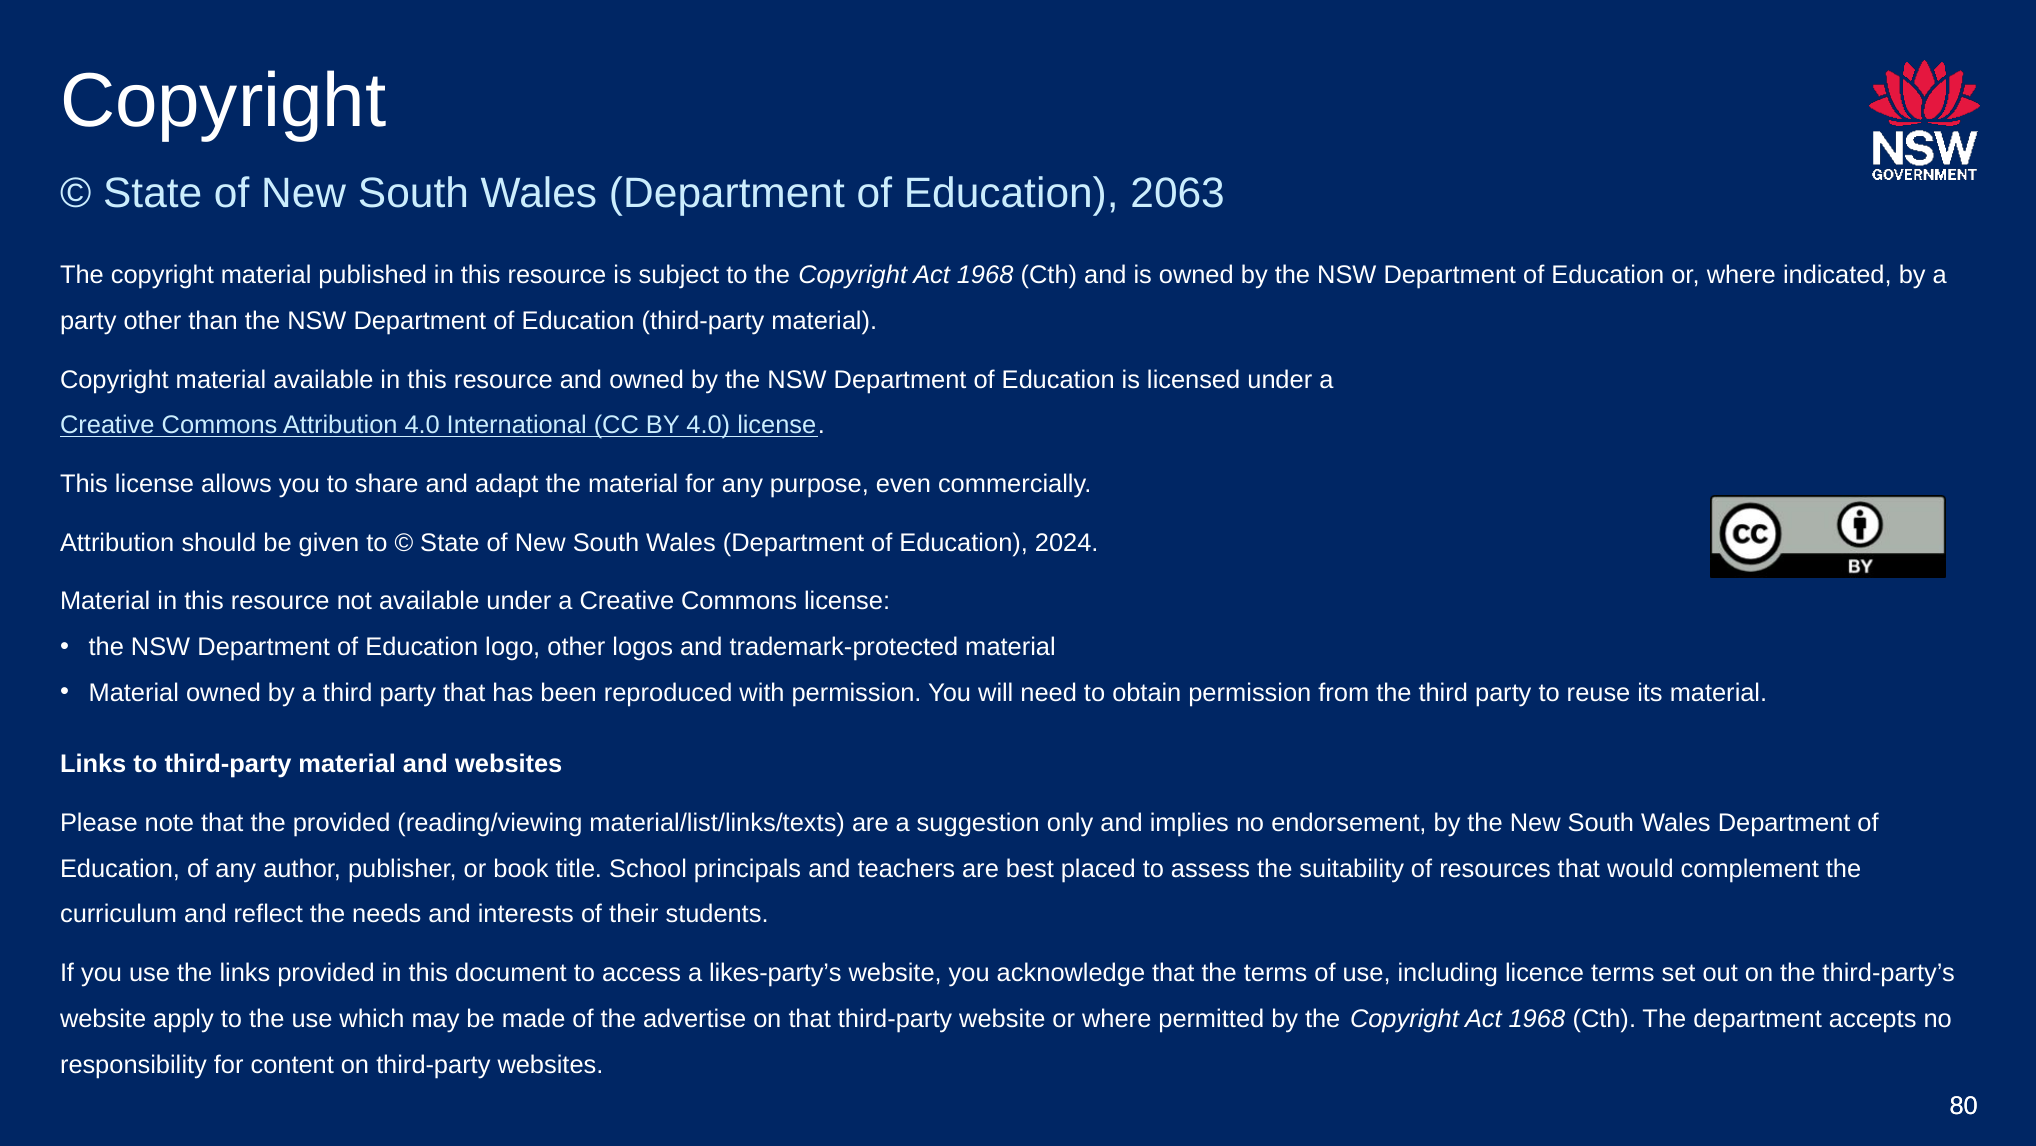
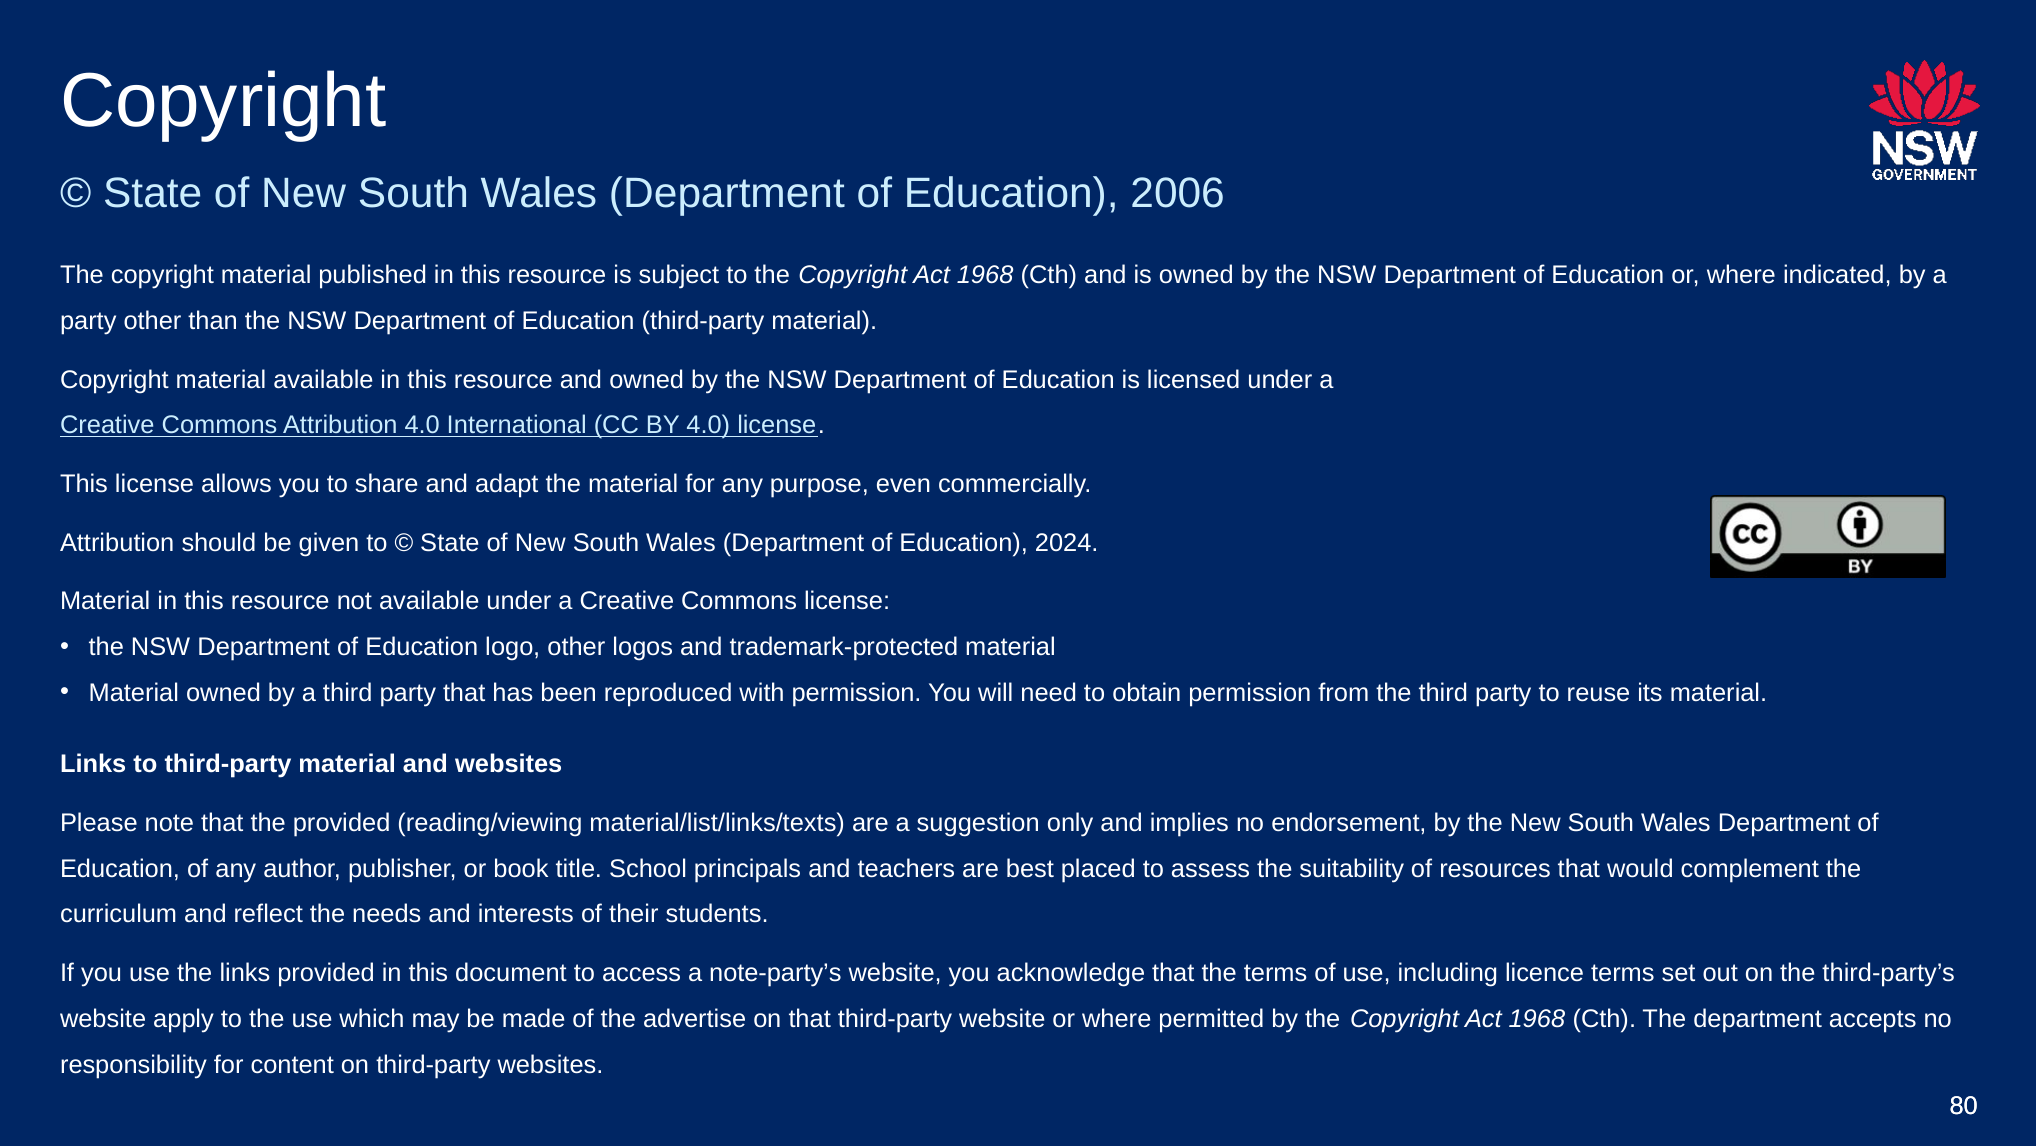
2063: 2063 -> 2006 (1178, 193)
likes-party’s: likes-party’s -> note-party’s (775, 972)
